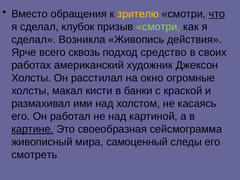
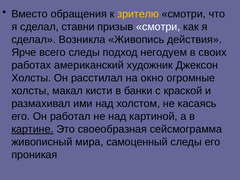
что underline: present -> none (217, 14)
клубок: клубок -> ставни (78, 27)
смотри colour: light green -> white (158, 27)
всего сквозь: сквозь -> следы (84, 52)
средство: средство -> негодуем (164, 52)
смотреть: смотреть -> проникая (34, 155)
